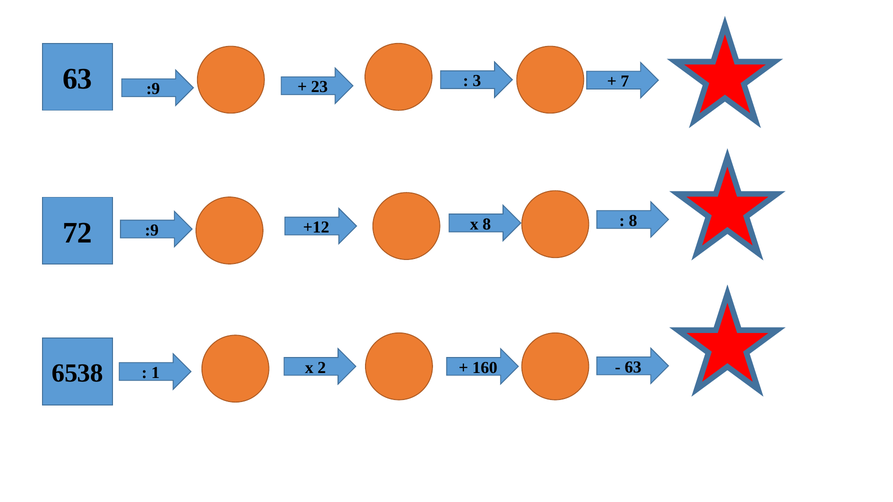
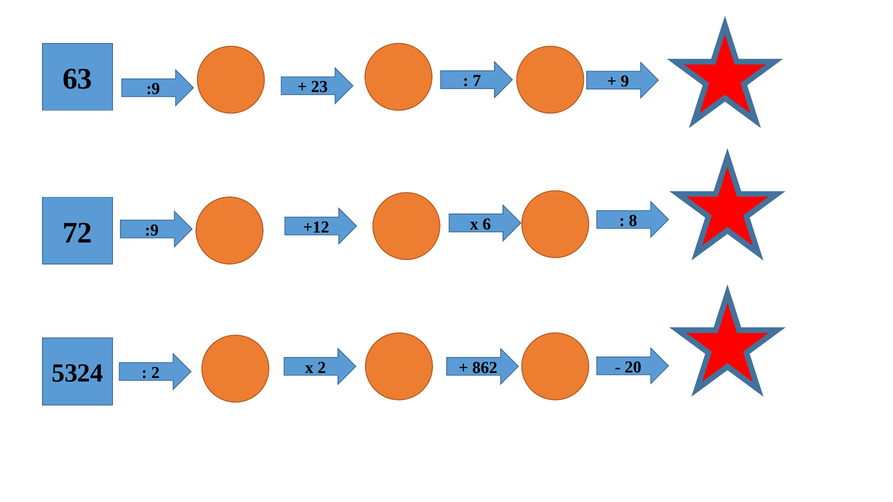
3: 3 -> 7 (477, 81)
7: 7 -> 9 (625, 81)
х 8: 8 -> 6 (487, 224)
6538: 6538 -> 5324 (78, 374)
1: 1 -> 2 (156, 373)
160: 160 -> 862 (485, 368)
63: 63 -> 20 (633, 367)
